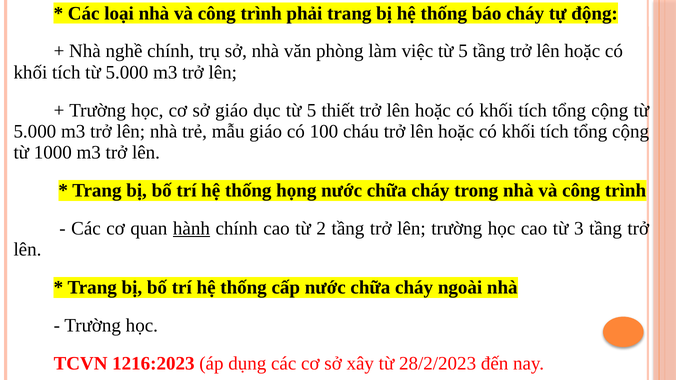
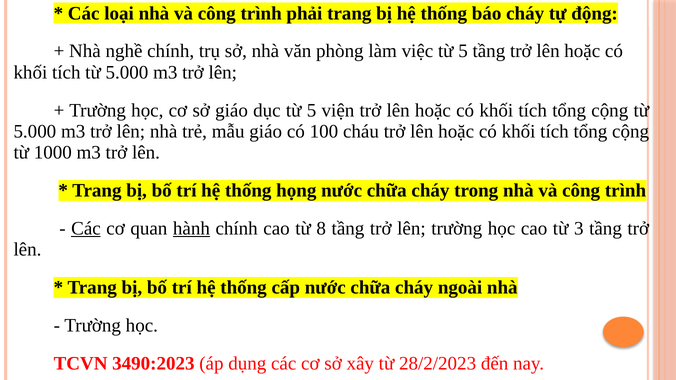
thiết: thiết -> viện (338, 110)
Các underline: none -> present (86, 229)
2: 2 -> 8 (321, 229)
1216:2023: 1216:2023 -> 3490:2023 (153, 364)
